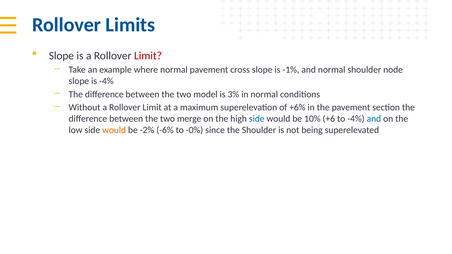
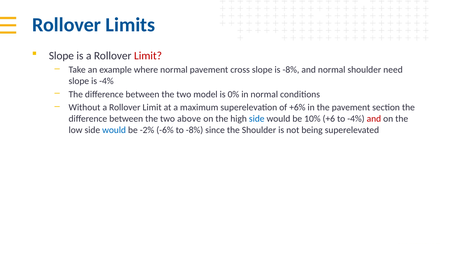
is -1%: -1% -> -8% (291, 70)
node: node -> need (393, 70)
3%: 3% -> 0% (233, 94)
merge: merge -> above (189, 119)
and colour: blue -> red (374, 119)
would colour: orange -> blue (114, 130)
to -0%: -0% -> -8% (195, 130)
